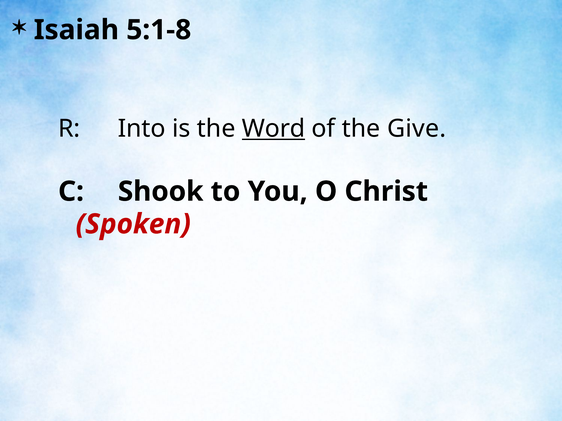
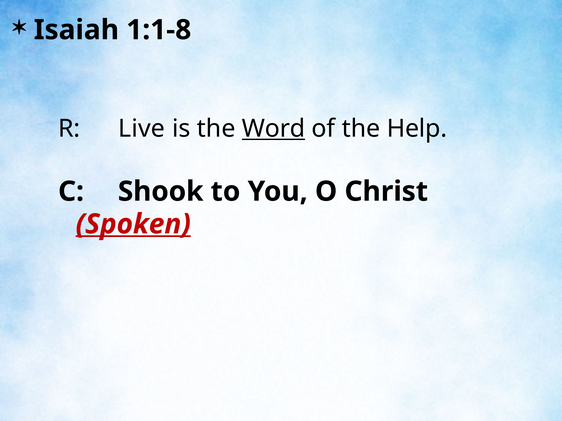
5:1-8: 5:1-8 -> 1:1-8 (159, 30)
Into: Into -> Live (142, 129)
Give: Give -> Help (417, 129)
Spoken underline: none -> present (133, 224)
